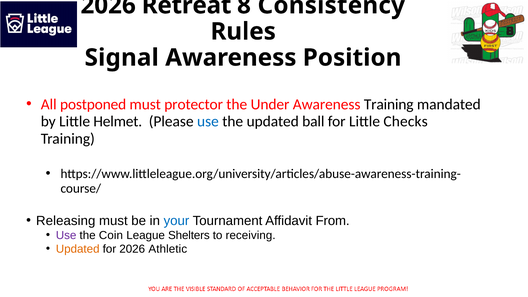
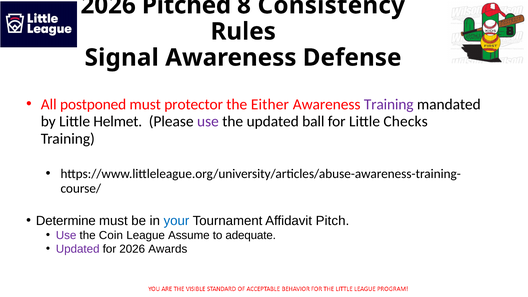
Retreat: Retreat -> Pitched (187, 5)
Position: Position -> Defense (352, 58)
Under: Under -> Either (270, 104)
Training colour: black -> purple (389, 104)
use colour: blue -> purple (208, 122)
Releasing: Releasing -> Determine (66, 221)
From: From -> Pitch (332, 221)
Shelters: Shelters -> Assume (189, 235)
receiving: receiving -> adequate (251, 235)
Updated colour: orange -> purple (78, 249)
Athletic: Athletic -> Awards (168, 249)
